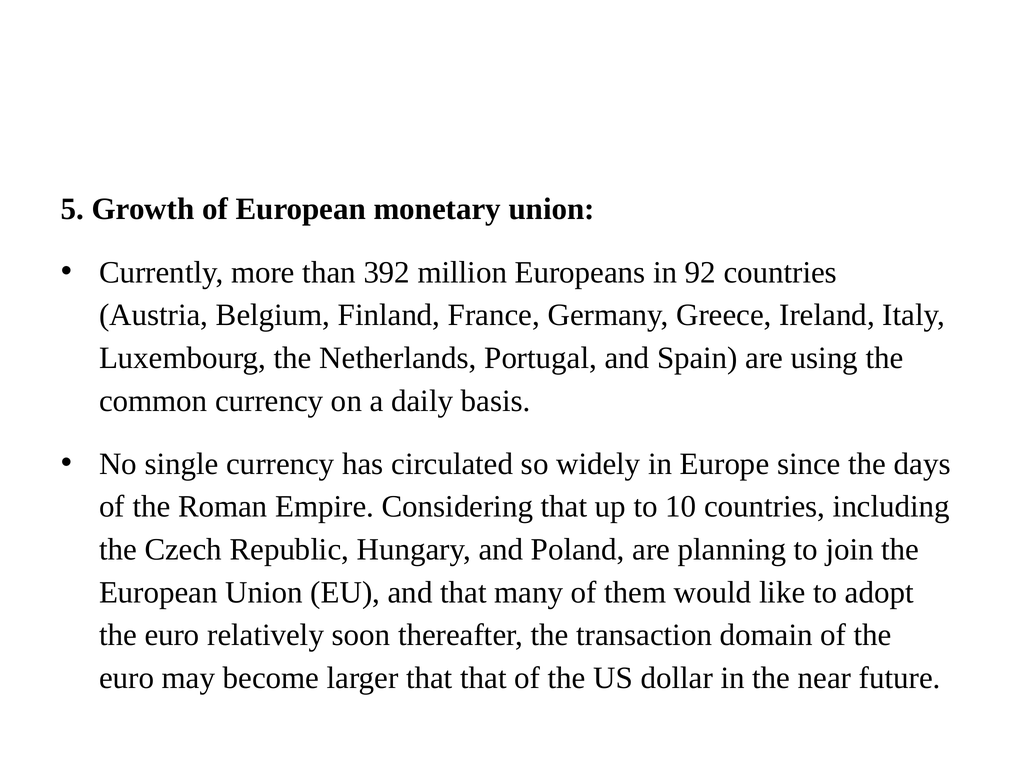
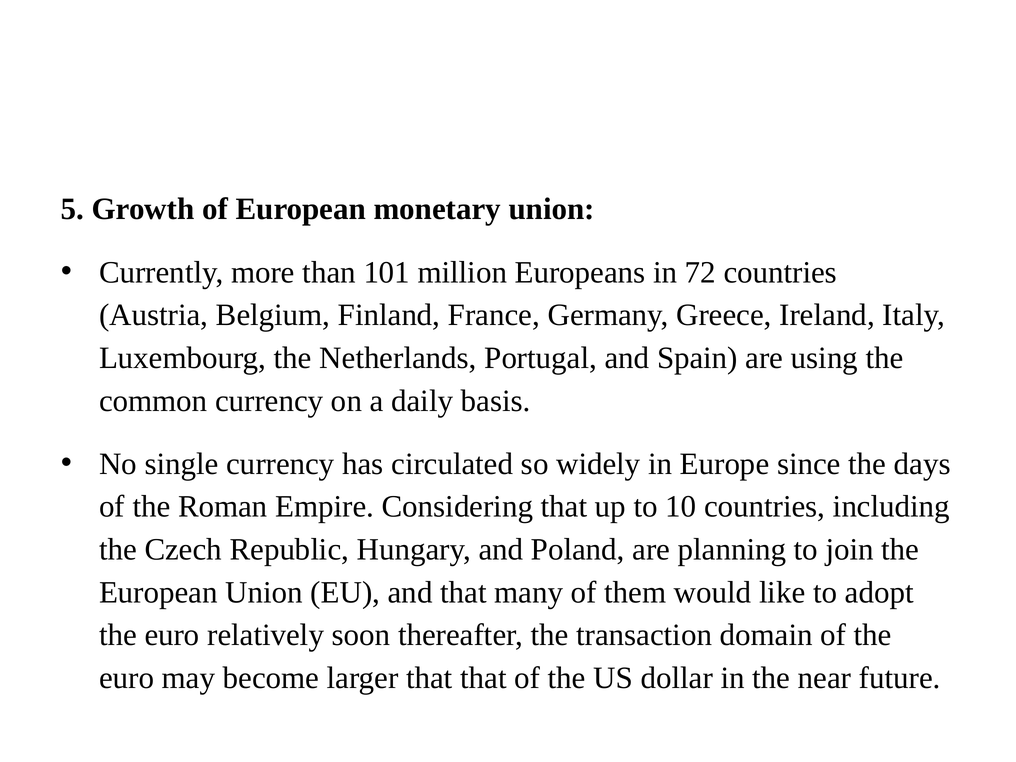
392: 392 -> 101 (387, 272)
92: 92 -> 72 (700, 272)
